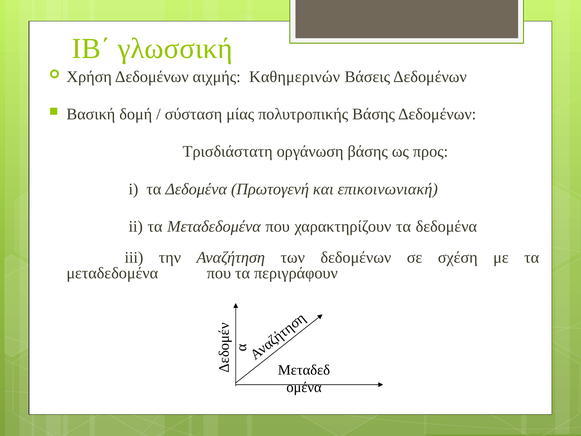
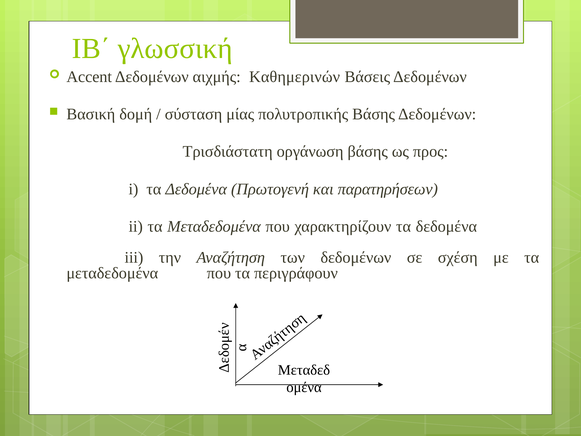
Χρήση: Χρήση -> Accent (89, 77)
επικοινωνιακή: επικοινωνιακή -> παρατηρήσεων (388, 189)
